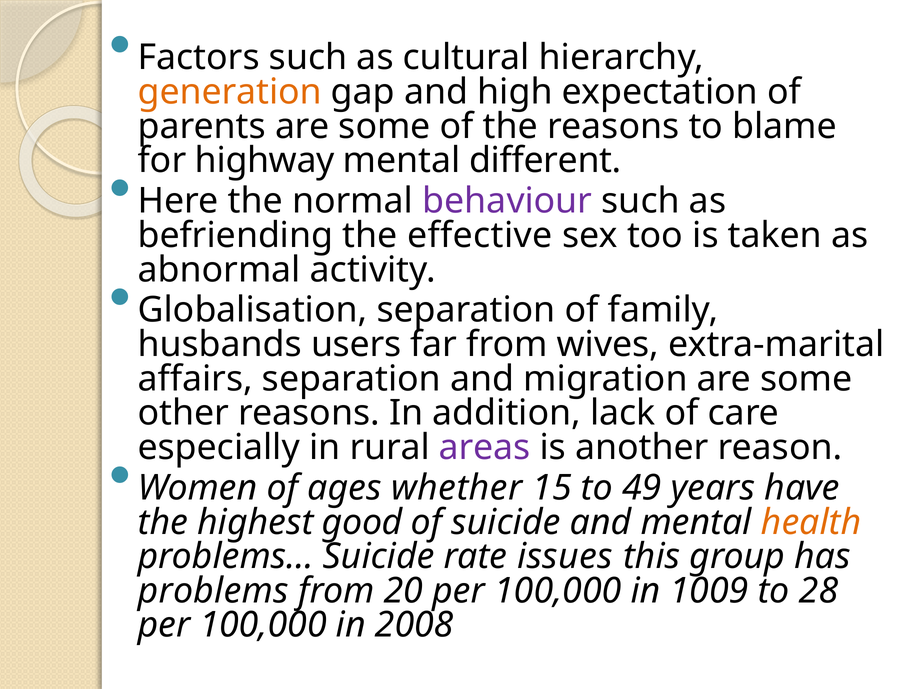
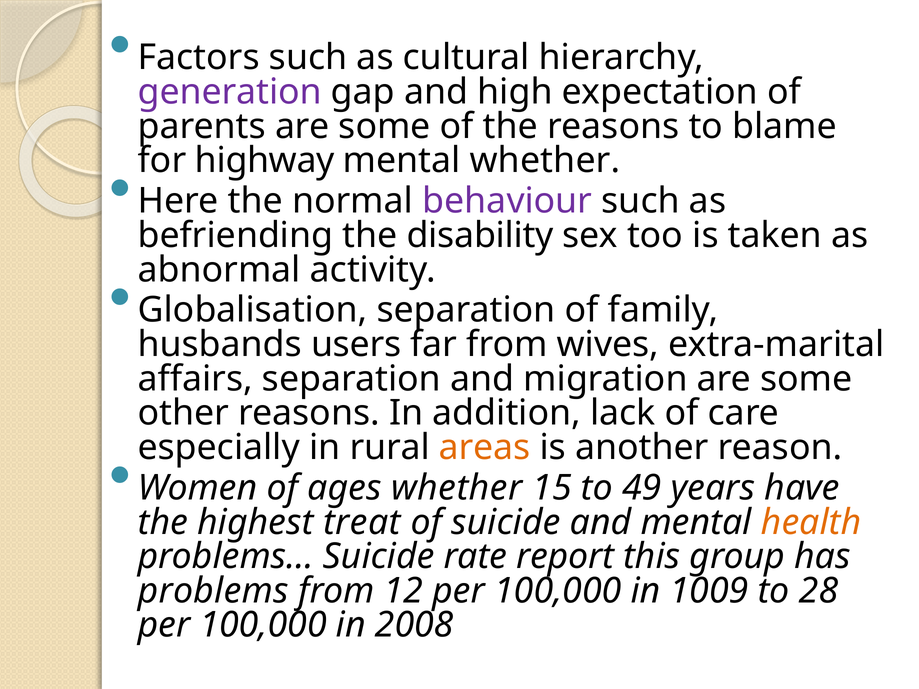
generation colour: orange -> purple (230, 92)
mental different: different -> whether (545, 161)
effective: effective -> disability (480, 236)
areas colour: purple -> orange (485, 448)
good: good -> treat (362, 522)
issues: issues -> report (565, 557)
20: 20 -> 12 (403, 591)
